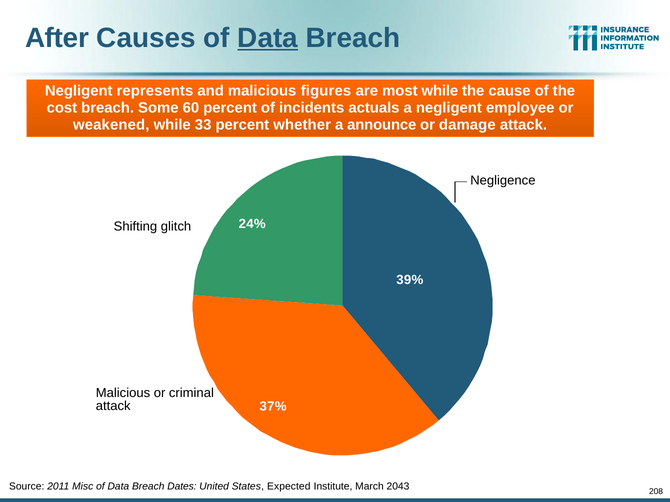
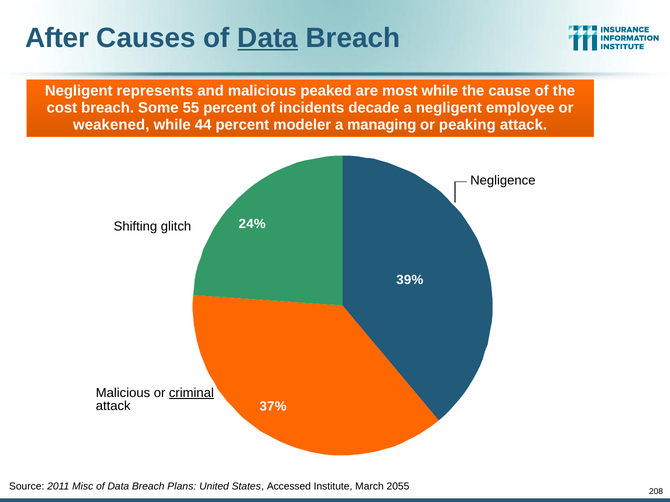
figures: figures -> peaked (326, 91)
60: 60 -> 55 (191, 108)
actuals: actuals -> decade (374, 108)
33: 33 -> 44 (203, 125)
whether: whether -> modeler (302, 125)
announce: announce -> managing (382, 125)
damage: damage -> peaking (467, 125)
criminal underline: none -> present (191, 393)
Dates: Dates -> Plans (182, 487)
Expected: Expected -> Accessed (289, 487)
2043: 2043 -> 2055 (398, 487)
